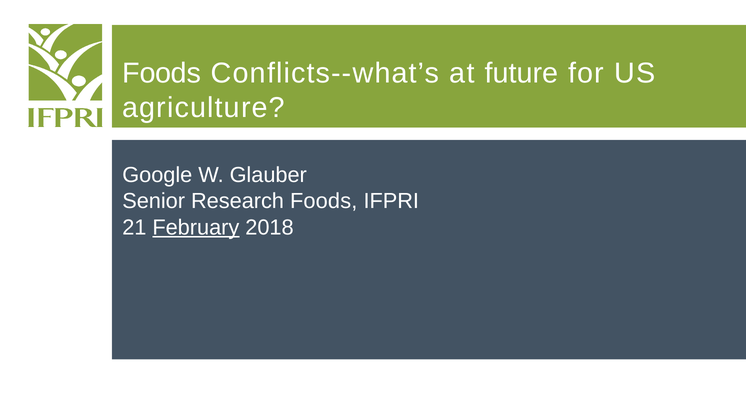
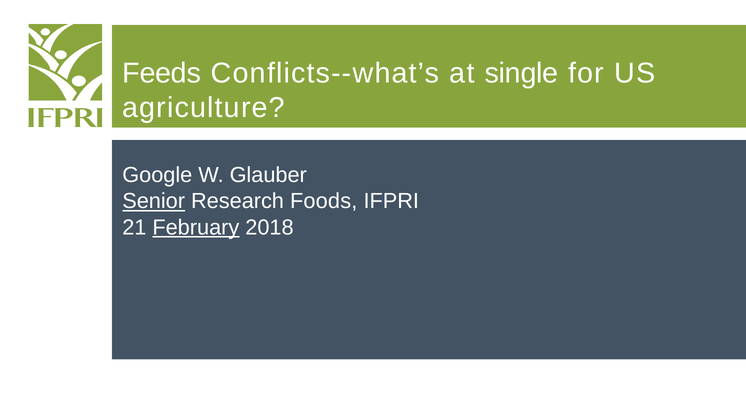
Foods: Foods -> Feeds (162, 73)
future: future -> single (522, 73)
Senior underline: none -> present (154, 201)
